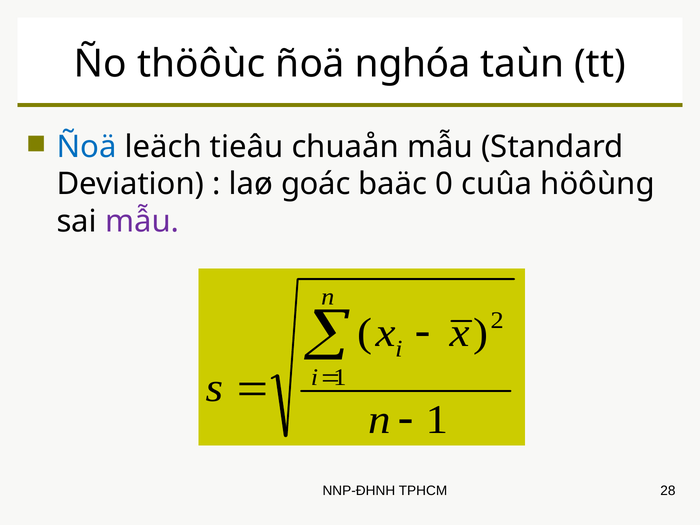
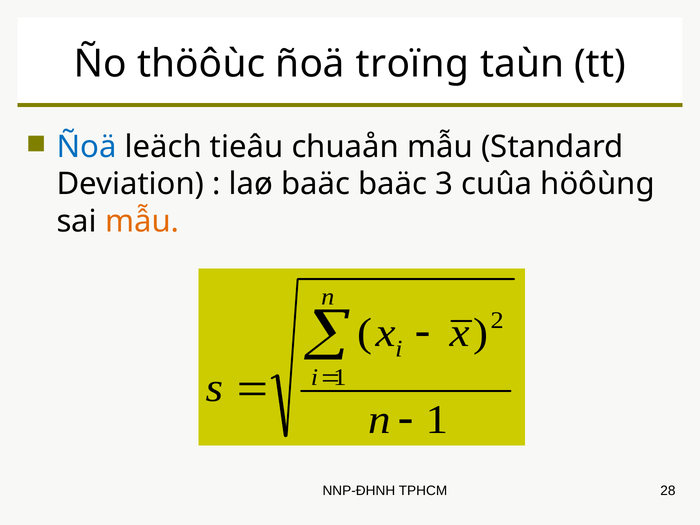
nghóa: nghóa -> troïng (412, 64)
laø goác: goác -> baäc (316, 184)
0: 0 -> 3 (444, 184)
mẫu colour: purple -> orange (142, 222)
